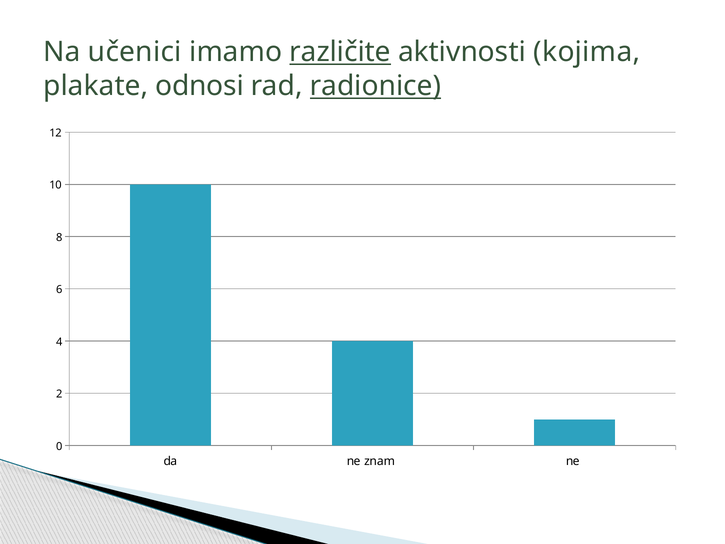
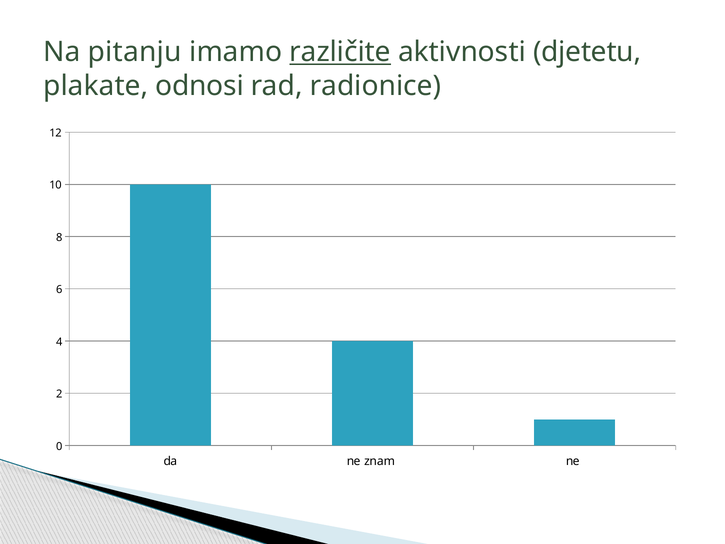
učenici: učenici -> pitanju (135, 52)
kojima: kojima -> djetetu (587, 52)
radionice underline: present -> none (375, 86)
